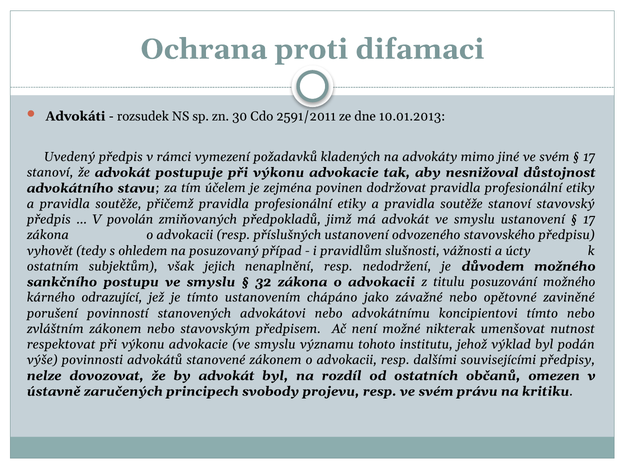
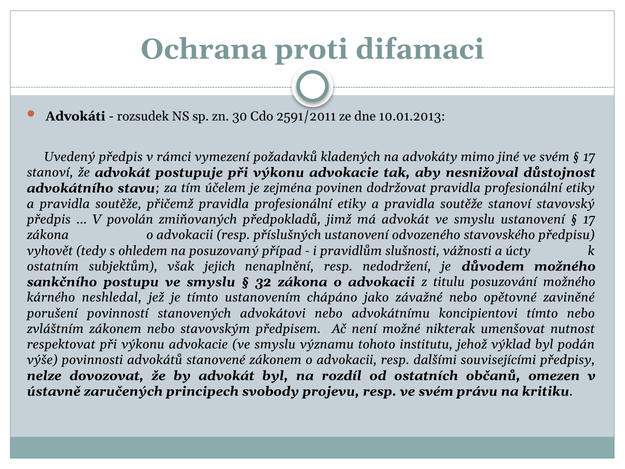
odrazující: odrazující -> neshledal (112, 297)
